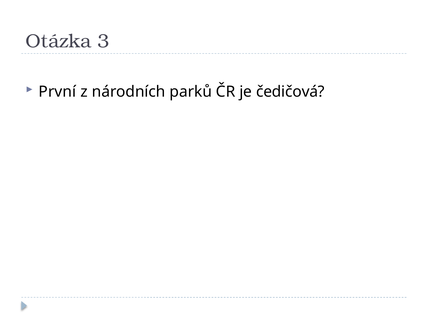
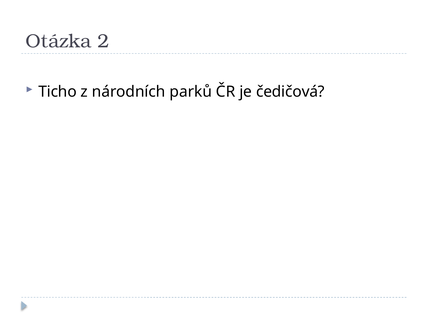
3: 3 -> 2 (103, 41)
První: První -> Ticho (58, 92)
